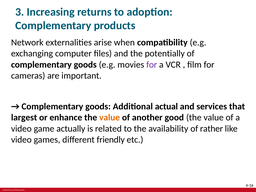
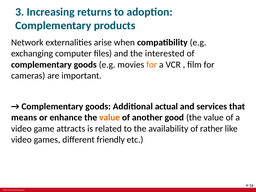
potentially: potentially -> interested (165, 54)
for colour: purple -> orange (152, 65)
largest: largest -> means (24, 118)
actually: actually -> attracts (71, 129)
